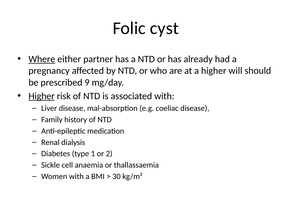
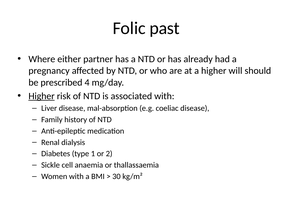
cyst: cyst -> past (165, 28)
Where underline: present -> none (42, 59)
9: 9 -> 4 (87, 82)
